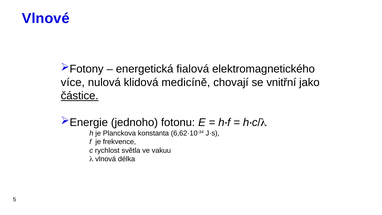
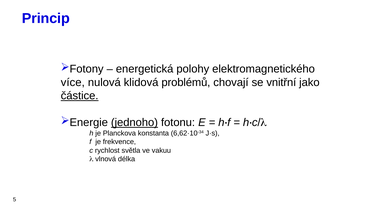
Vlnové: Vlnové -> Princip (46, 18)
fialová: fialová -> polohy (193, 69)
medicíně: medicíně -> problémů (186, 82)
jednoho underline: none -> present (134, 122)
